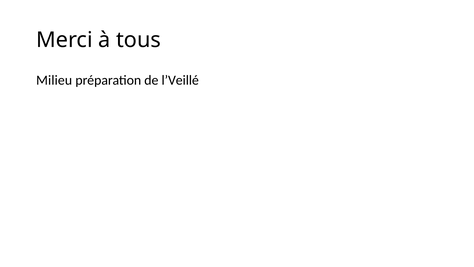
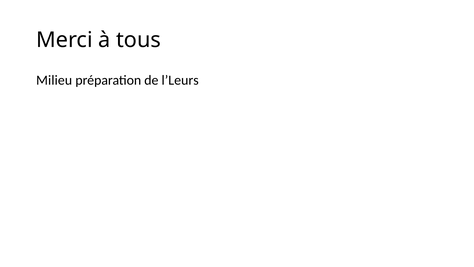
l’Veillé: l’Veillé -> l’Leurs (180, 80)
